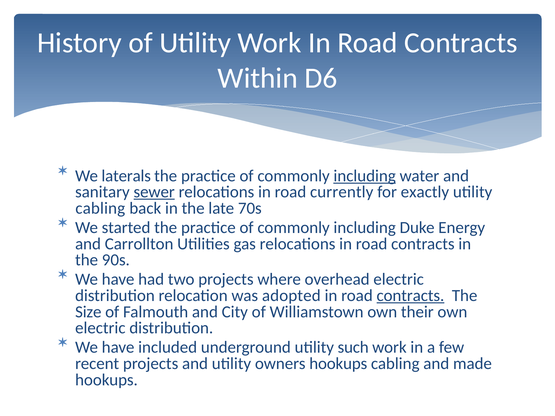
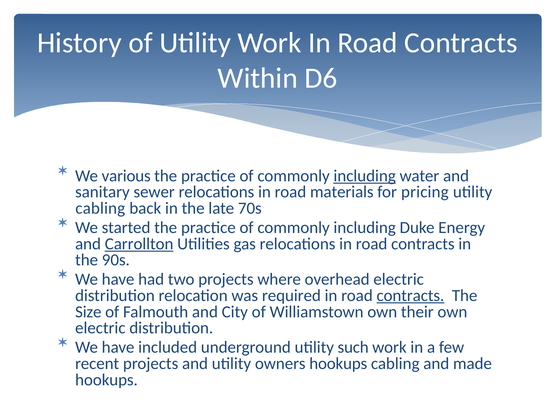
laterals: laterals -> various (126, 176)
sewer underline: present -> none (154, 192)
currently: currently -> materials (342, 192)
exactly: exactly -> pricing (425, 192)
Carrollton underline: none -> present (139, 244)
adopted: adopted -> required (291, 296)
